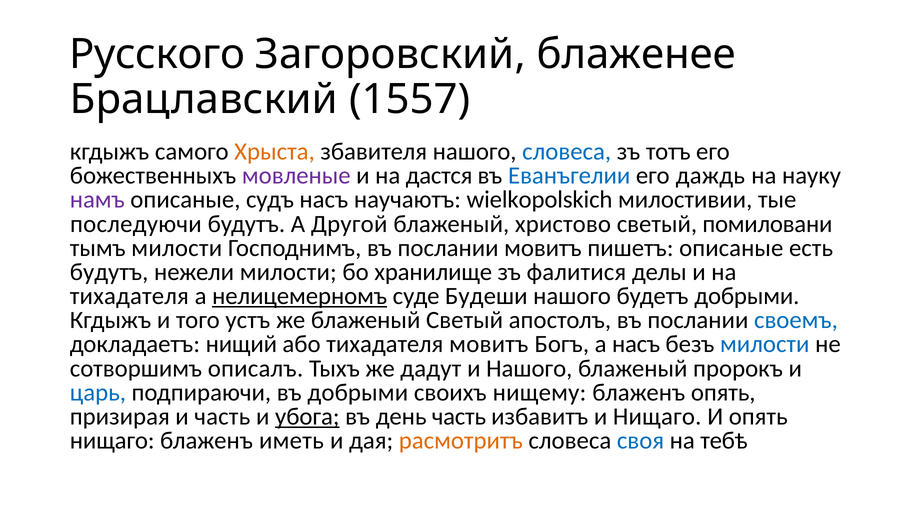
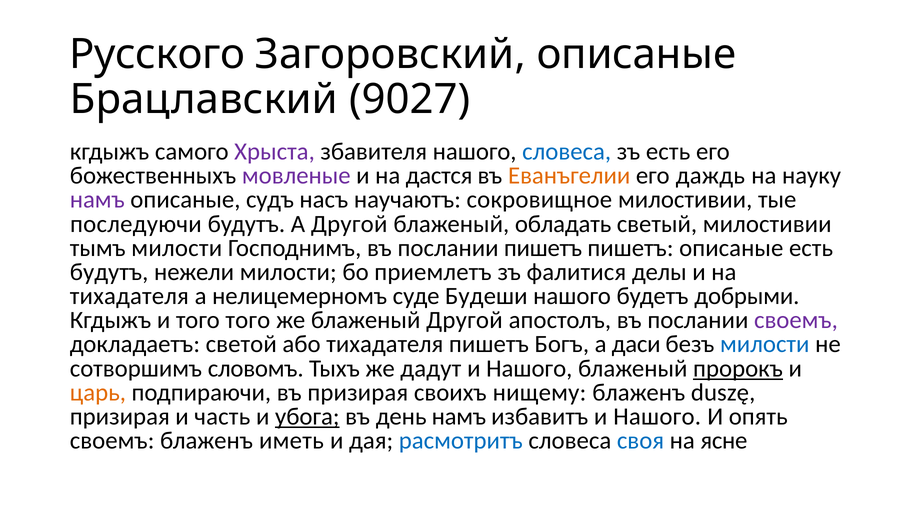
Загоровский блаженее: блаженее -> описаные (636, 54)
1557: 1557 -> 9027 (410, 100)
Хрыста colour: orange -> purple (275, 152)
зъ тотъ: тотъ -> есть (668, 152)
Еванъгелии colour: blue -> orange (569, 176)
wielkopolskich: wielkopolskich -> сокровищное (539, 200)
христово: христово -> обладать (563, 224)
светый помиловани: помиловани -> милостивии (767, 224)
послании мовитъ: мовитъ -> пишетъ (543, 248)
хранилище: хранилище -> приемлетъ (433, 272)
нелицемерномъ underline: present -> none (300, 296)
того устъ: устъ -> того (248, 320)
блаженый Светый: Светый -> Другой (464, 320)
своемъ colour: blue -> purple (796, 320)
нищий: нищий -> светой (241, 344)
тихадателя мовитъ: мовитъ -> пишетъ (489, 344)
а насъ: насъ -> даси (636, 344)
описалъ: описалъ -> словомъ (256, 369)
пророкъ underline: none -> present (738, 369)
царь colour: blue -> orange (98, 393)
въ добрыми: добрыми -> призирая (358, 393)
блаженъ опять: опять -> duszę (723, 393)
день часть: часть -> намъ (459, 417)
избавитъ и Нищаго: Нищаго -> Нашого (657, 417)
нищаго: нищаго -> своемъ (112, 441)
расмотритъ colour: orange -> blue (461, 441)
тебѣ: тебѣ -> ясне (724, 441)
